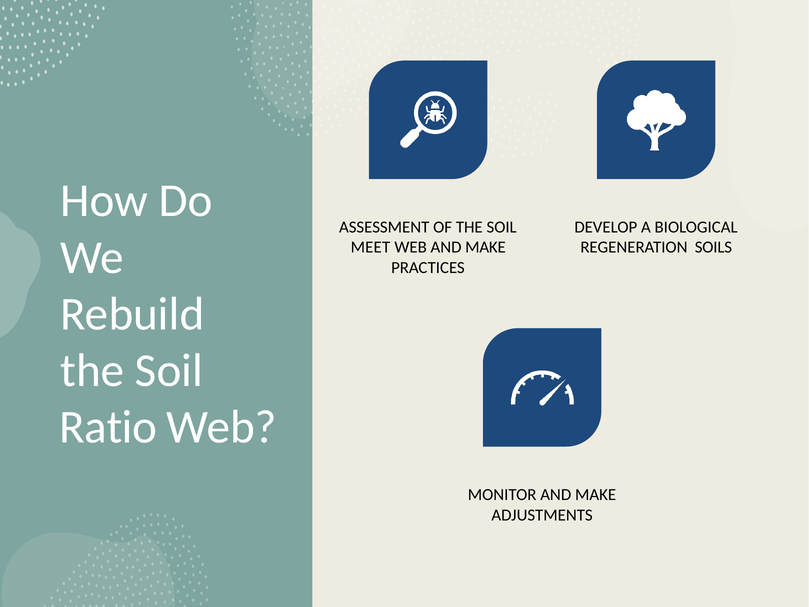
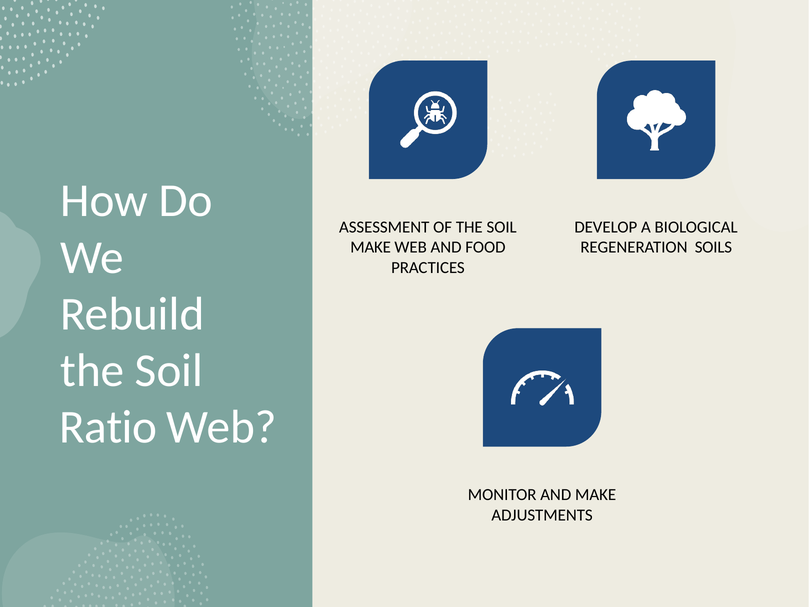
MEET: MEET -> MAKE (371, 247)
WEB AND MAKE: MAKE -> FOOD (485, 247)
